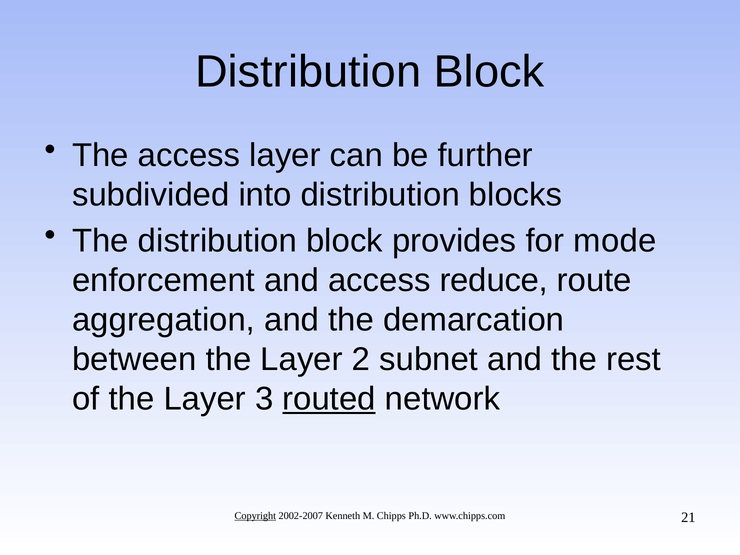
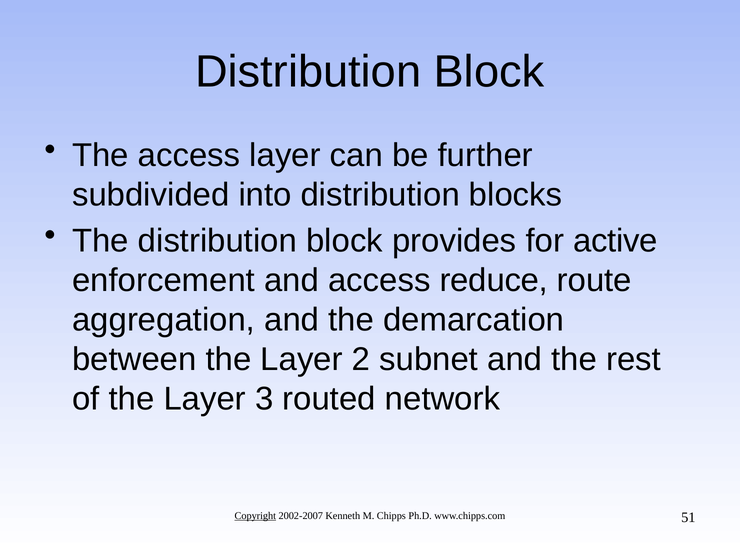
mode: mode -> active (615, 241)
routed underline: present -> none (329, 399)
21: 21 -> 51 (688, 517)
